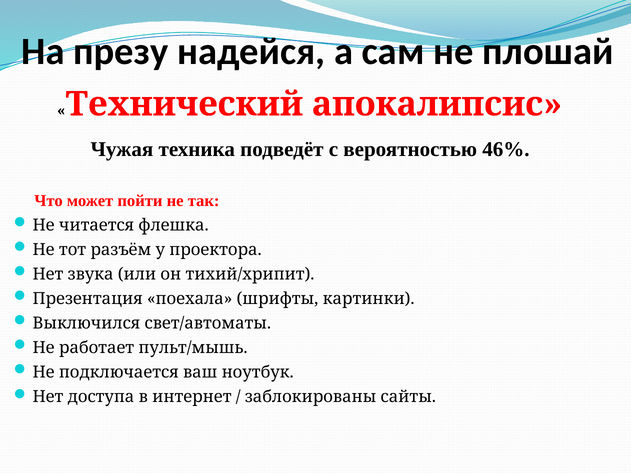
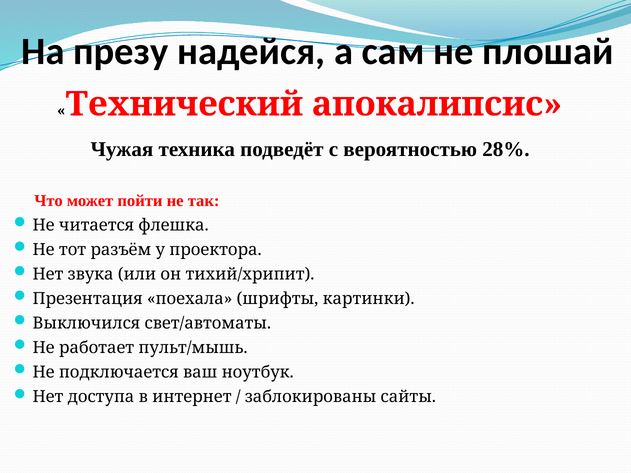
46%: 46% -> 28% (506, 149)
